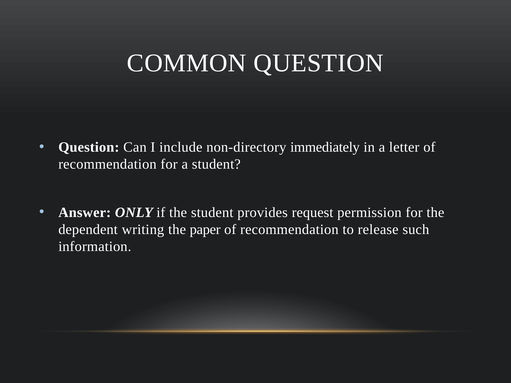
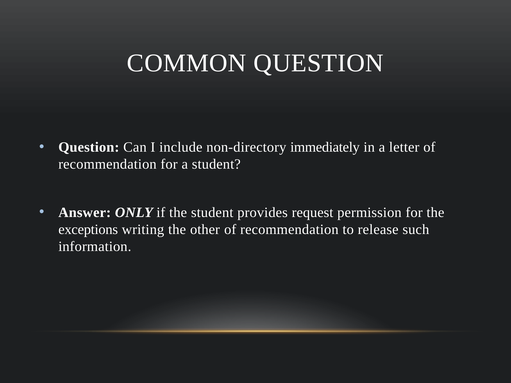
dependent: dependent -> exceptions (88, 230)
paper: paper -> other (205, 230)
